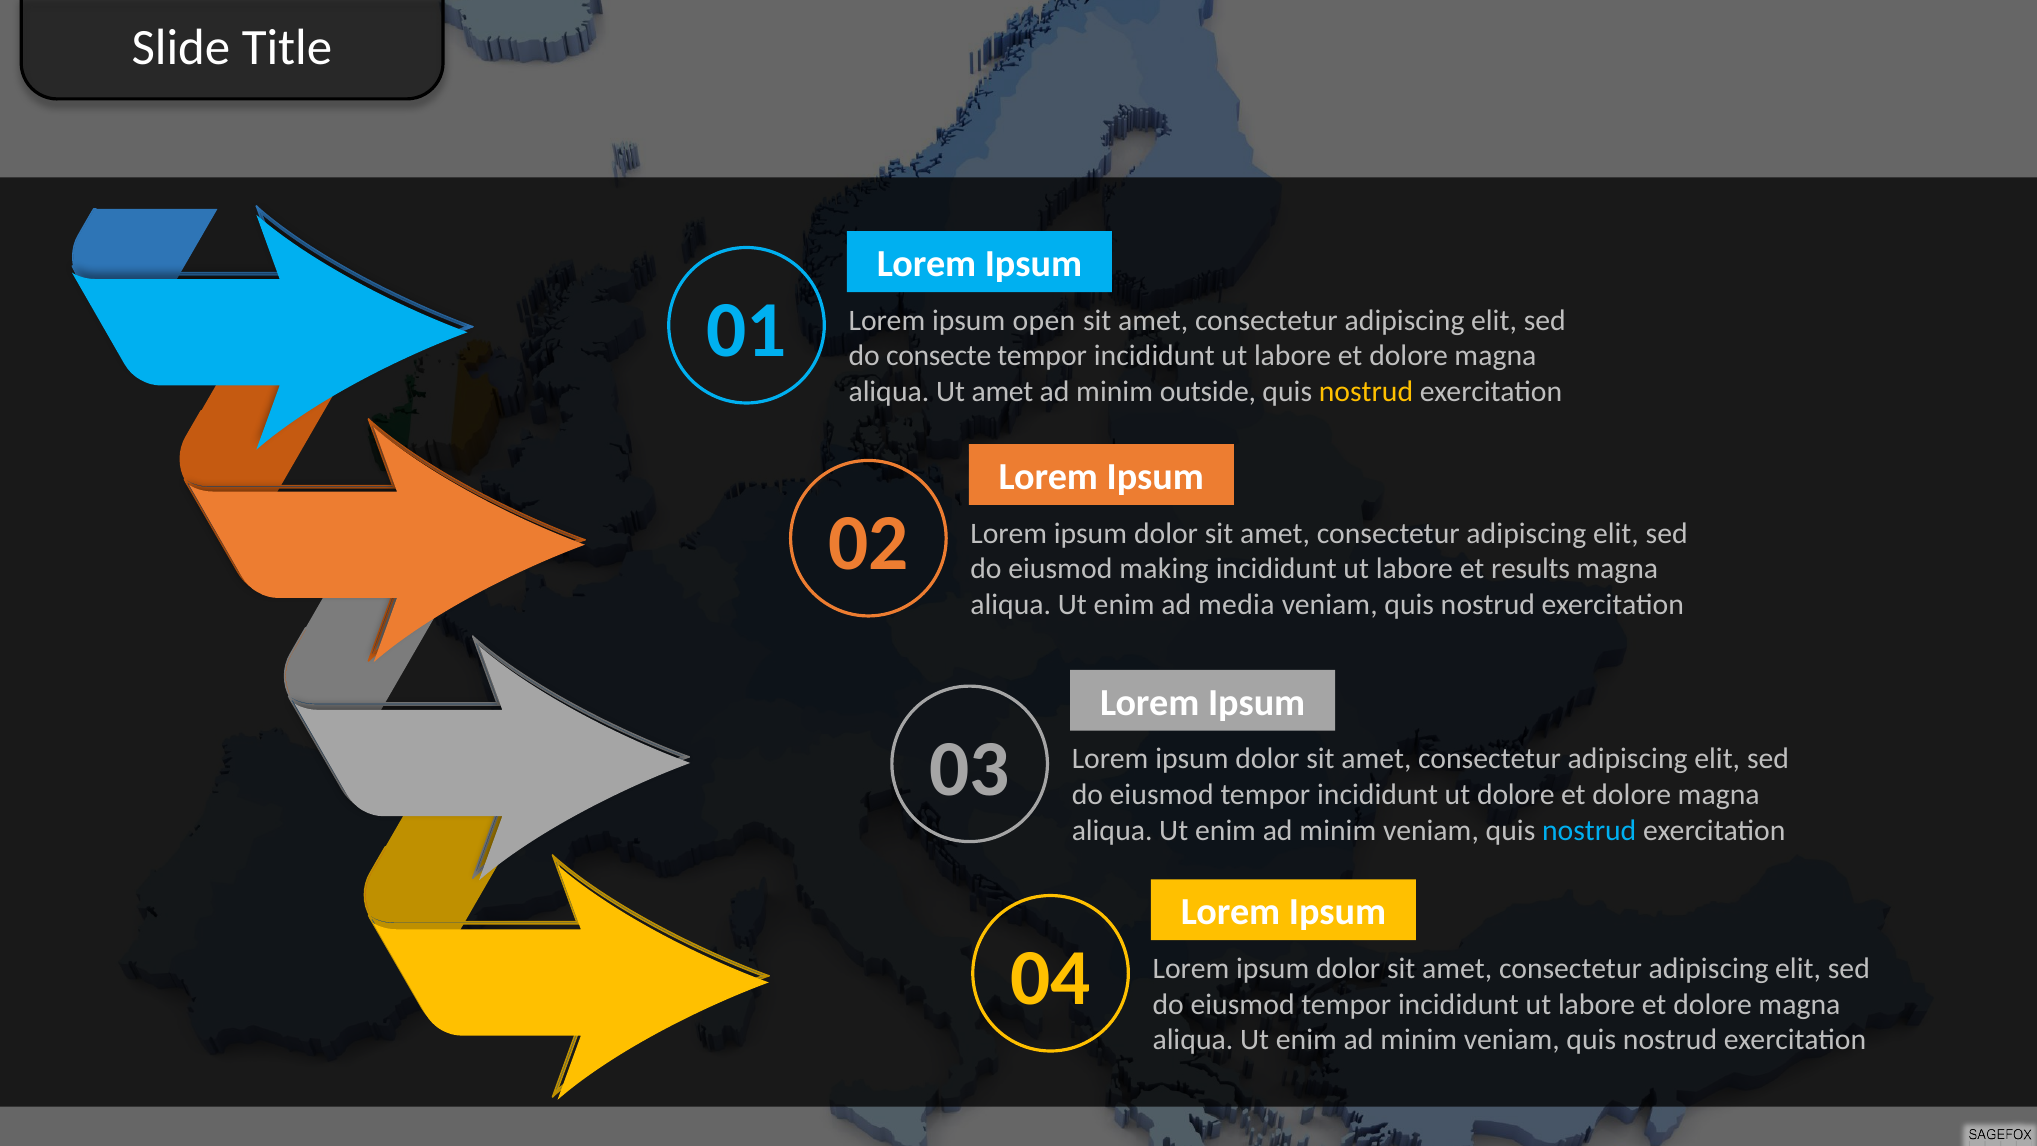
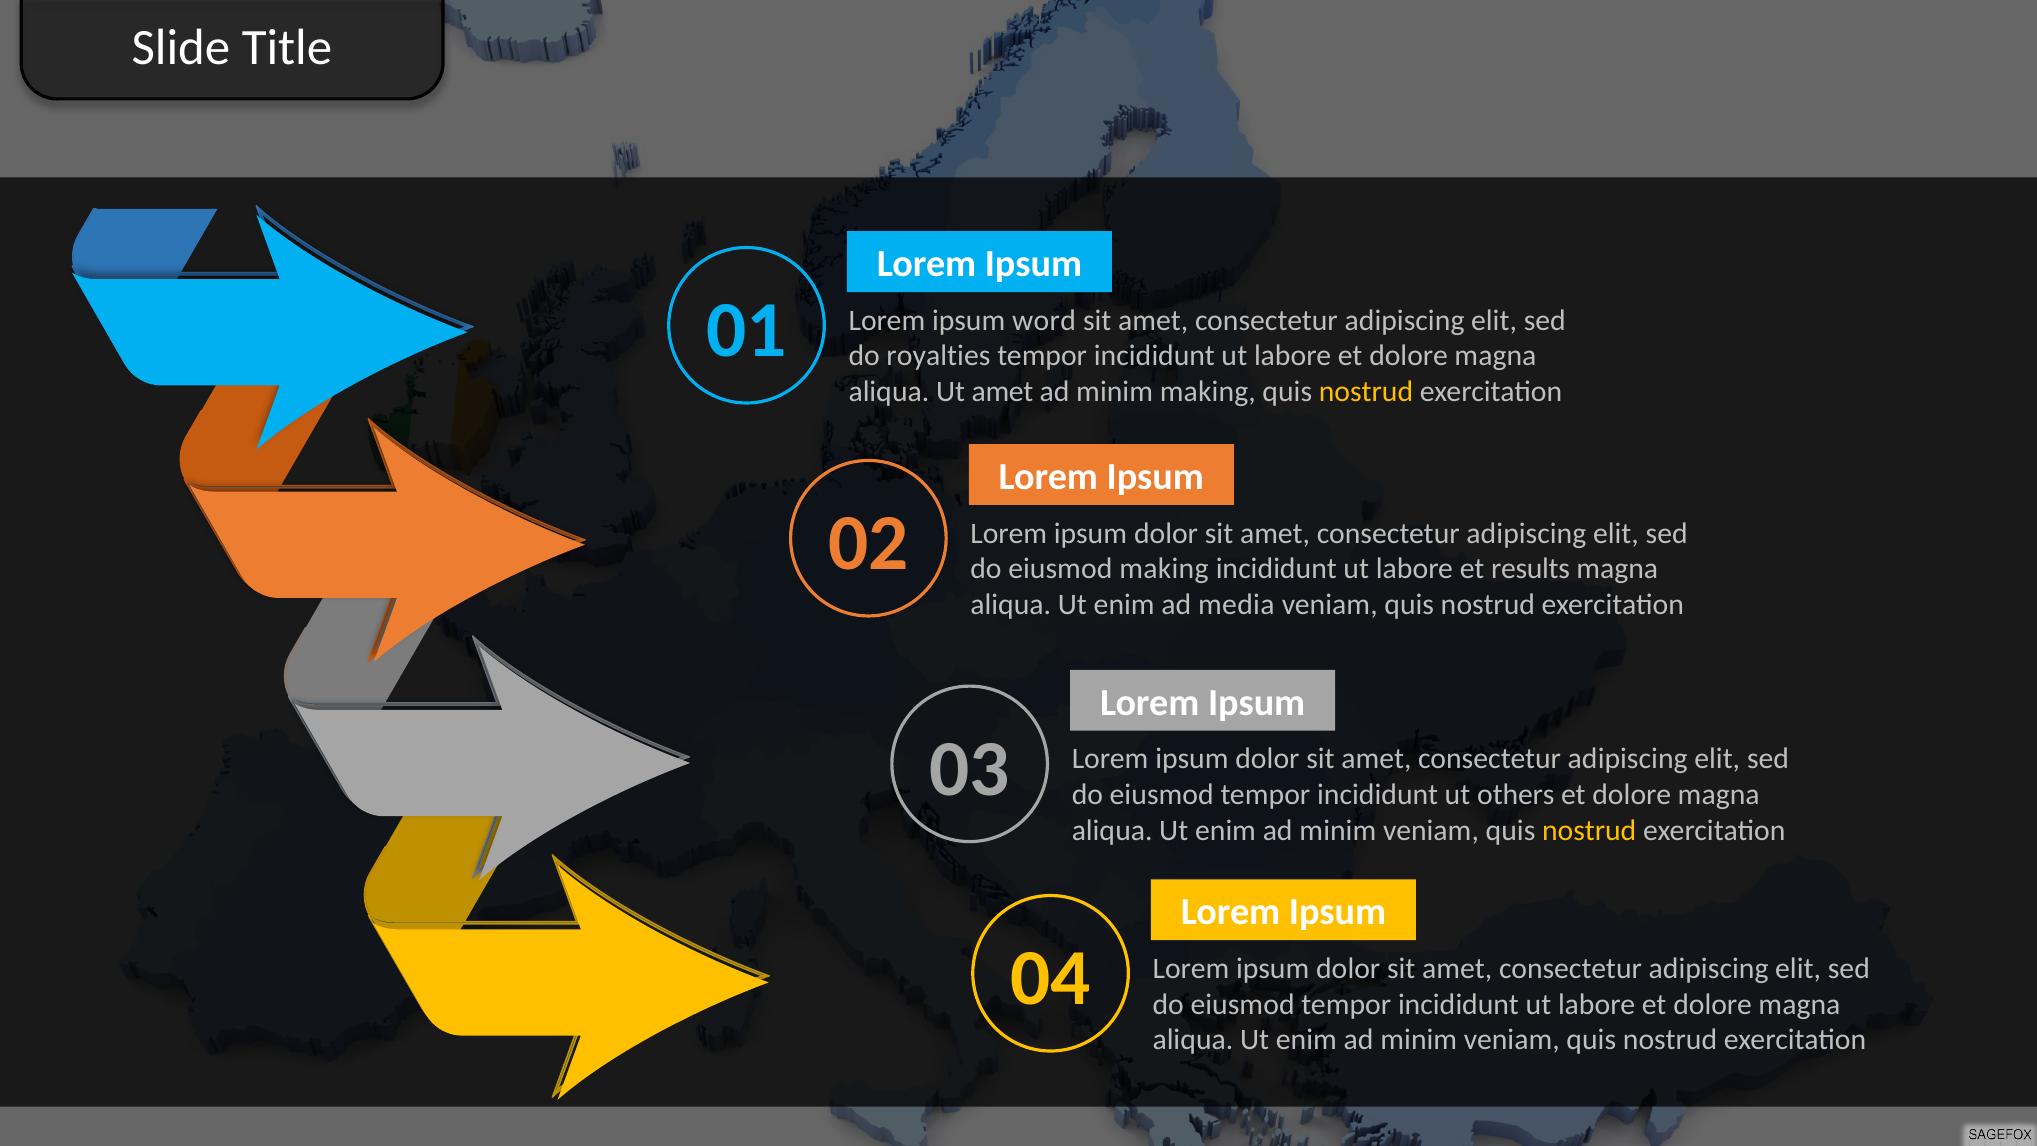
open: open -> word (1044, 320)
consecte: consecte -> royalties (939, 356)
minim outside: outside -> making (1208, 392)
ut dolore: dolore -> others (1516, 795)
nostrud colour: light blue -> yellow (1589, 830)
